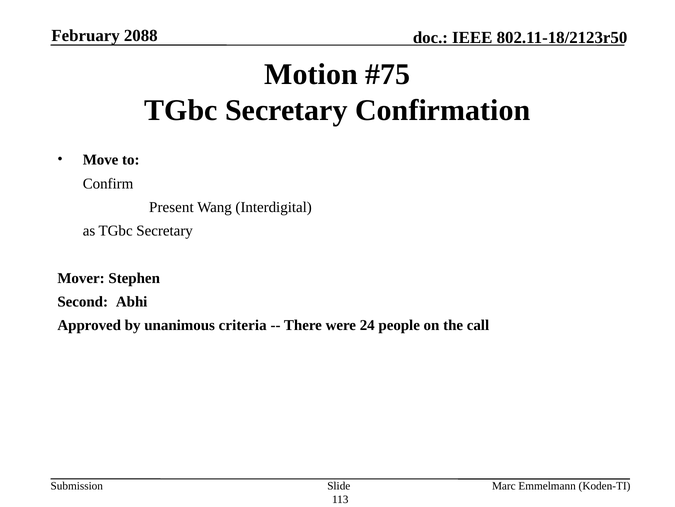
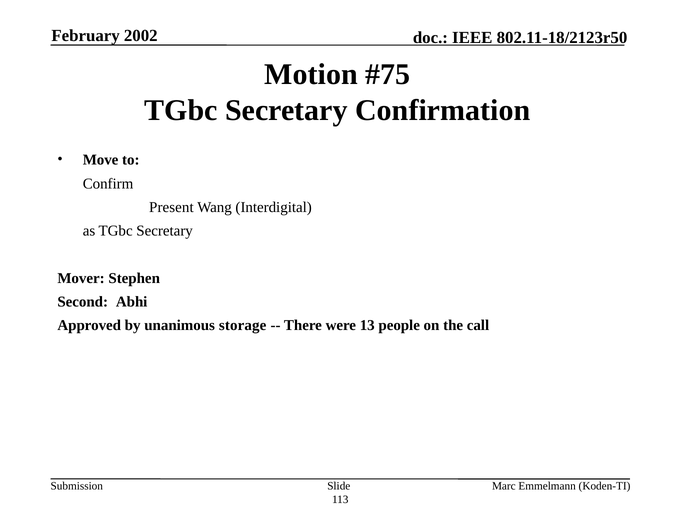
2088: 2088 -> 2002 (141, 36)
criteria: criteria -> storage (243, 325)
24: 24 -> 13 (367, 325)
